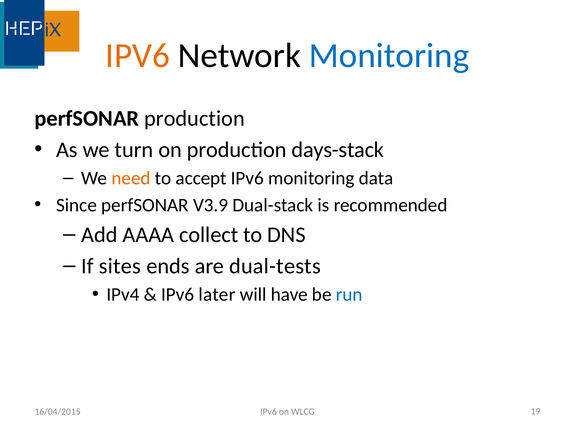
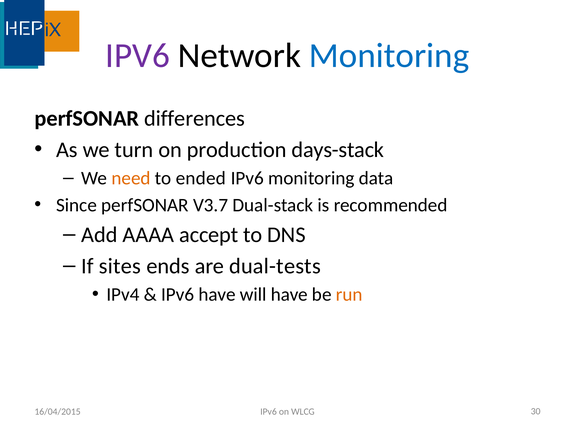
IPV6 colour: orange -> purple (138, 56)
perfSONAR production: production -> differences (195, 118)
accept: accept -> ended (201, 178)
V3.9: V3.9 -> V3.7 (211, 205)
collect: collect -> accept (209, 235)
IPv6 later: later -> have (217, 295)
run colour: blue -> orange (349, 295)
19: 19 -> 30 (536, 412)
